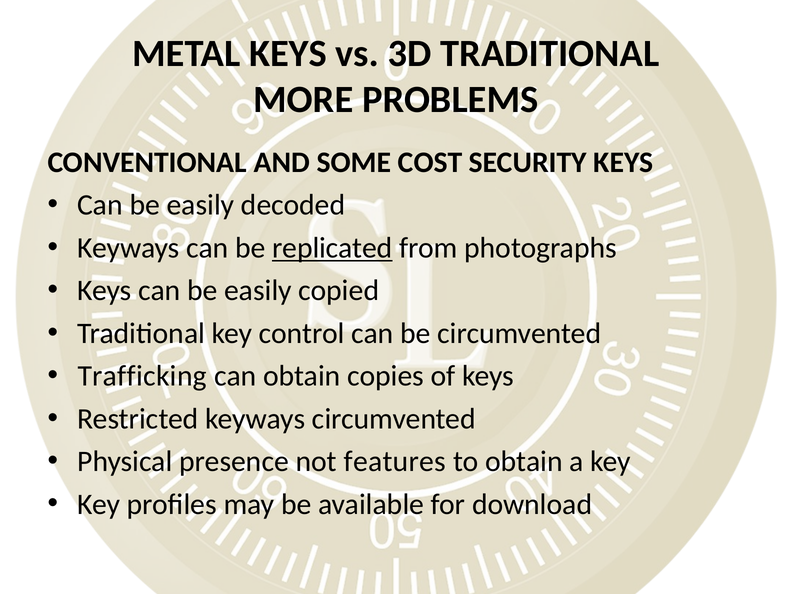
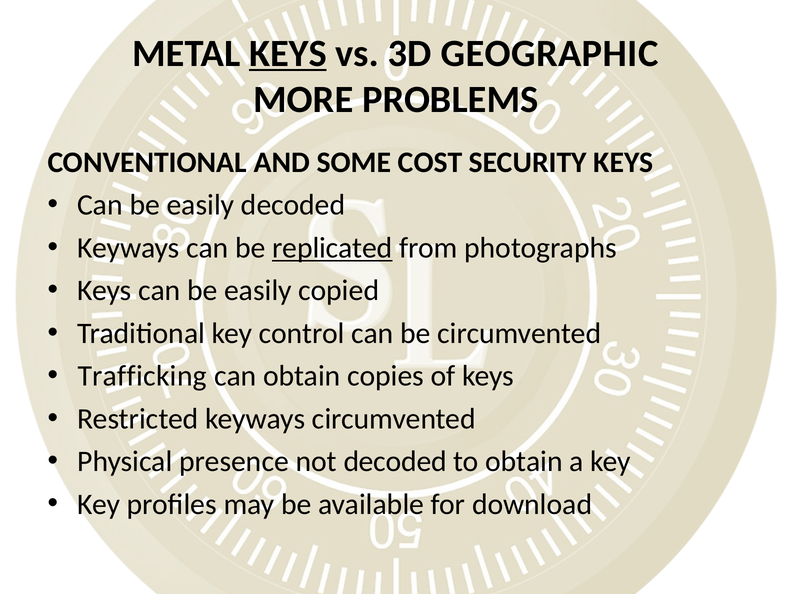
KEYS underline: none -> present (288, 54)
3D TRADITIONAL: TRADITIONAL -> GEOGRAPHIC (550, 54)
not features: features -> decoded (395, 461)
